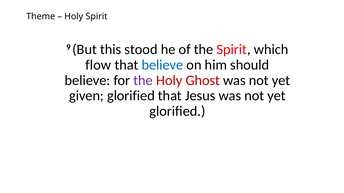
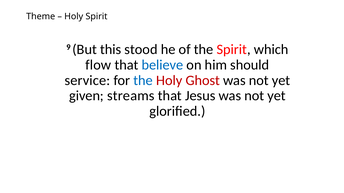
believe: believe -> service (87, 81)
the colour: purple -> blue (143, 81)
given glorified: glorified -> streams (131, 96)
